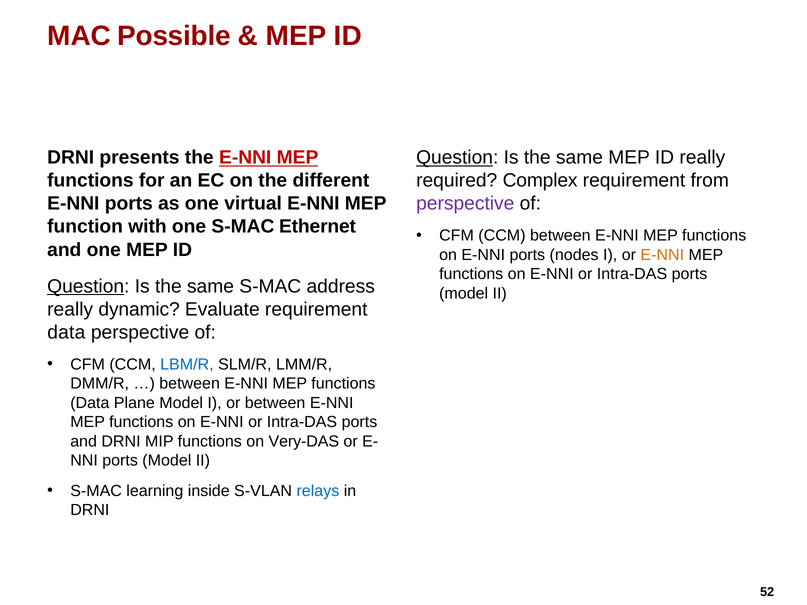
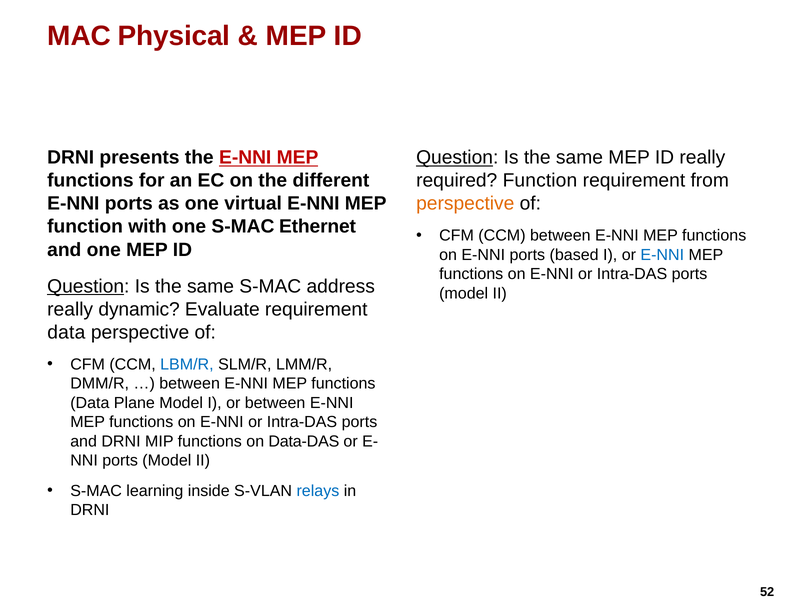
Possible: Possible -> Physical (174, 36)
required Complex: Complex -> Function (540, 181)
perspective colour: purple -> orange (465, 204)
nodes: nodes -> based (574, 255)
E-NNI colour: orange -> blue (662, 255)
Very-DAS: Very-DAS -> Data-DAS (304, 441)
